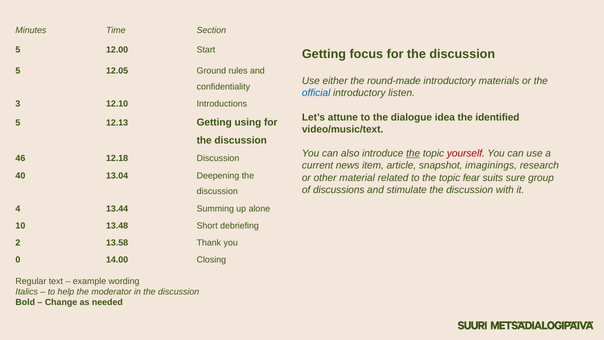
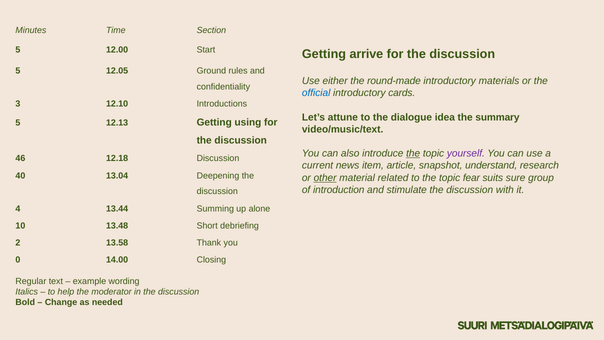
focus: focus -> arrive (366, 54)
listen: listen -> cards (402, 93)
identified: identified -> summary (497, 117)
yourself colour: red -> purple (466, 153)
imaginings: imaginings -> understand (491, 166)
other underline: none -> present (325, 178)
discussions: discussions -> introduction (339, 190)
